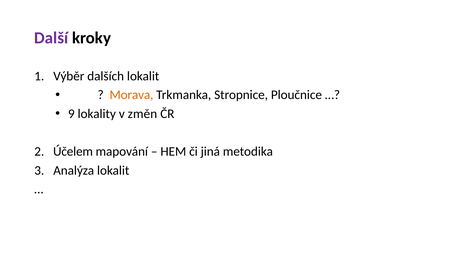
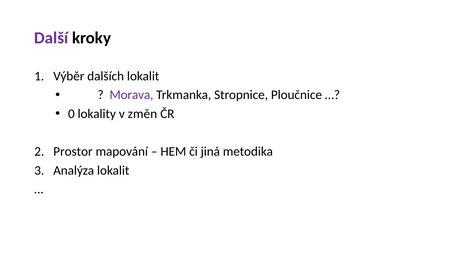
Morava colour: orange -> purple (131, 95)
9: 9 -> 0 (71, 114)
Účelem: Účelem -> Prostor (73, 152)
